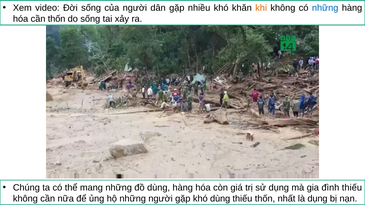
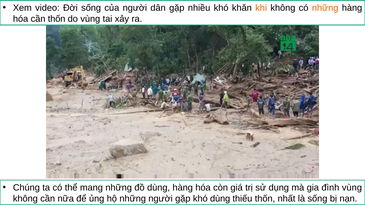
những colour: blue -> orange (325, 8)
do sống: sống -> vùng (90, 19)
đình thiếu: thiếu -> vùng (352, 188)
là dụng: dụng -> sống (317, 199)
